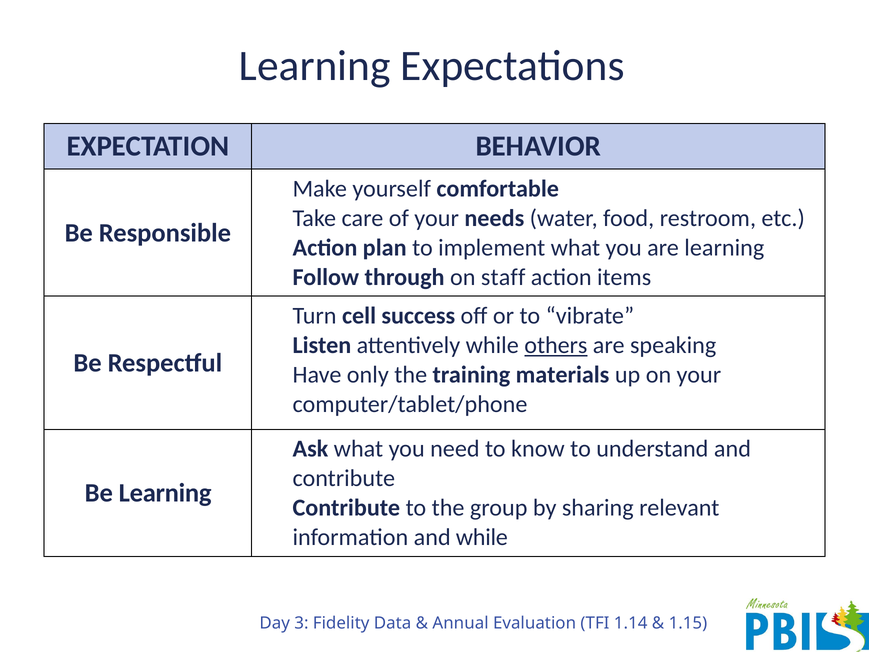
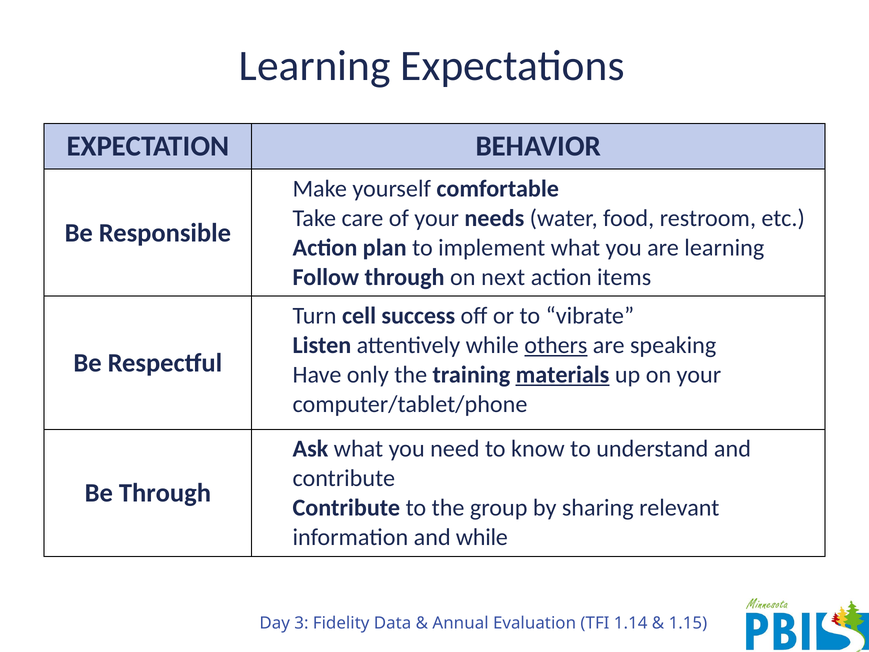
staff: staff -> next (503, 277)
materials underline: none -> present (562, 375)
Be Learning: Learning -> Through (165, 493)
